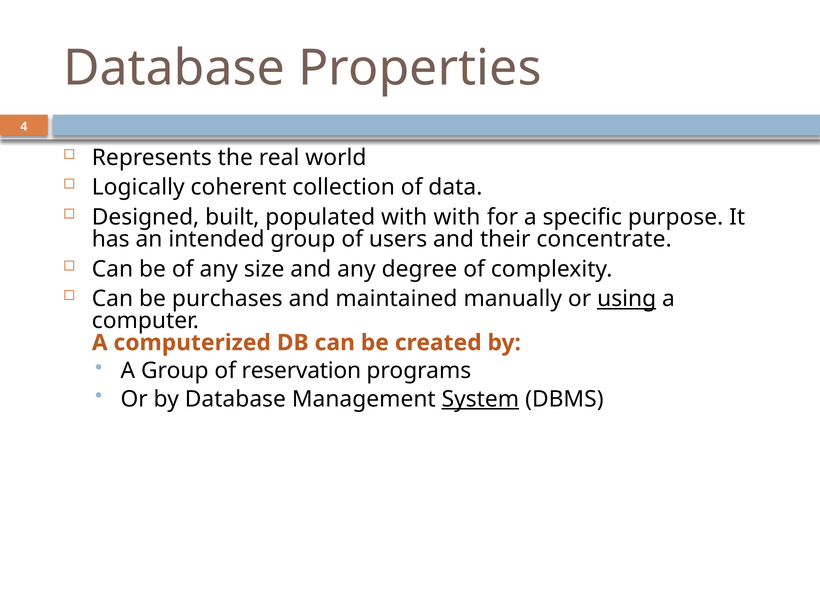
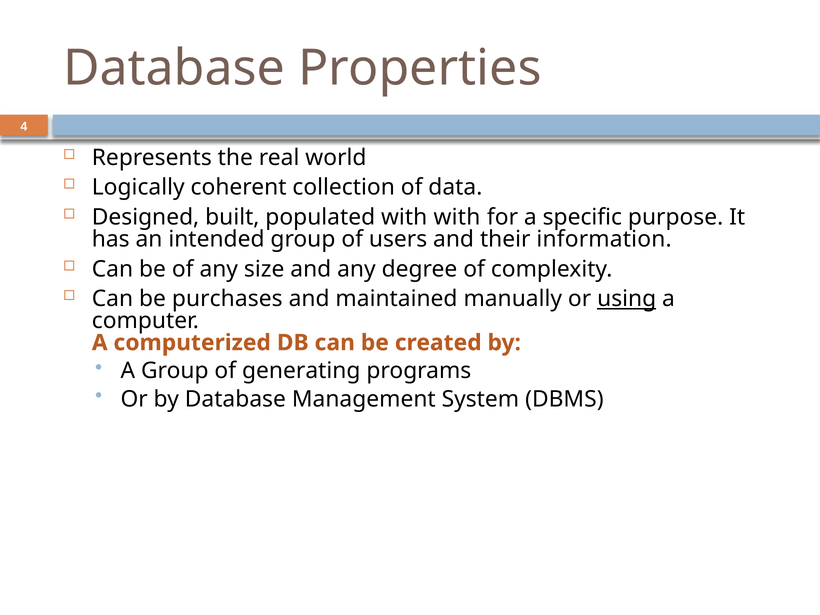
concentrate: concentrate -> information (604, 239)
reservation: reservation -> generating (301, 371)
System underline: present -> none (480, 399)
